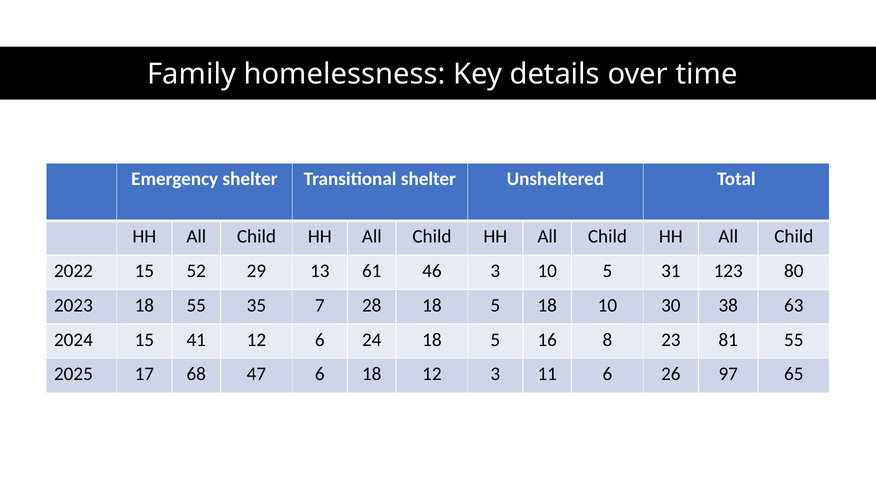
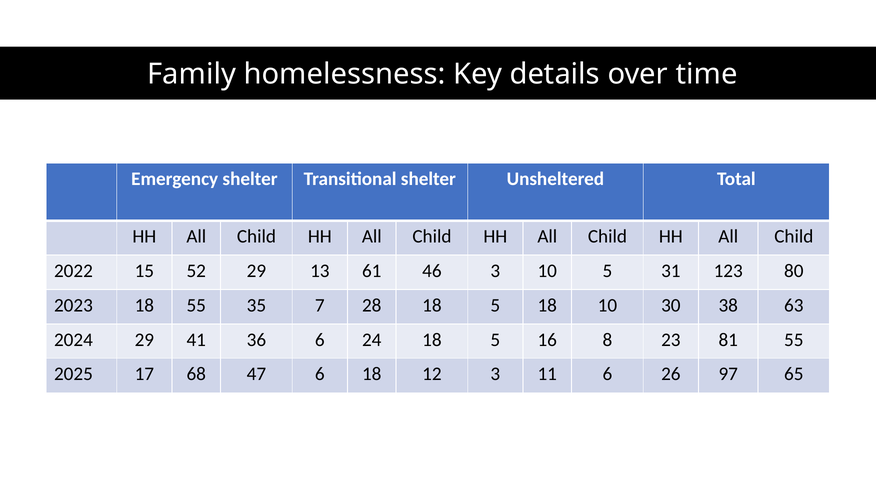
2024 15: 15 -> 29 (144, 340)
41 12: 12 -> 36 (256, 340)
